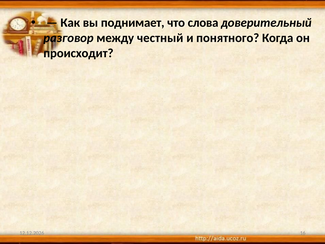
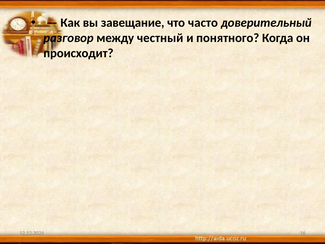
поднимает: поднимает -> завещание (133, 23)
слова: слова -> часто (203, 23)
